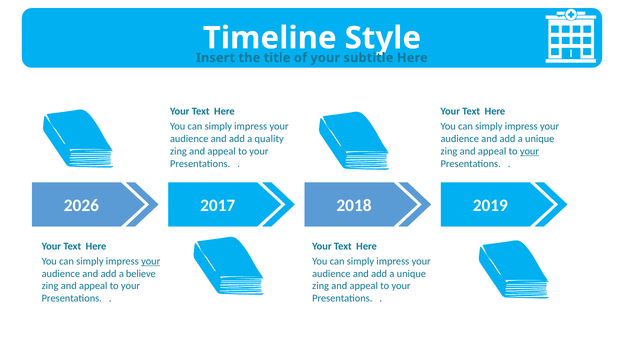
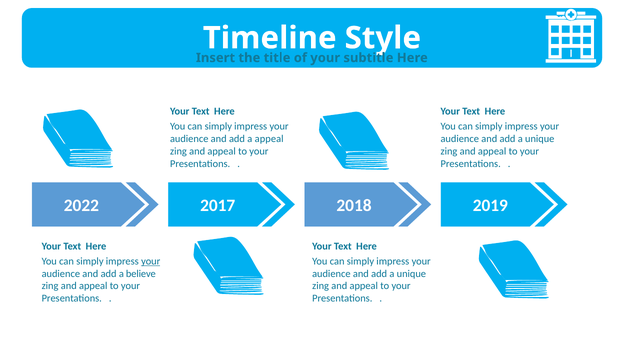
a quality: quality -> appeal (269, 139)
your underline: present -> none (529, 151)
2026: 2026 -> 2022 (81, 206)
